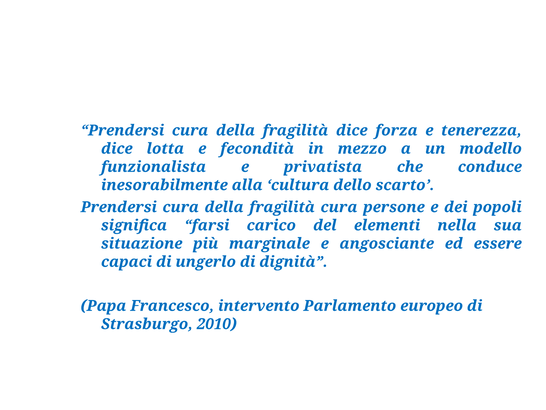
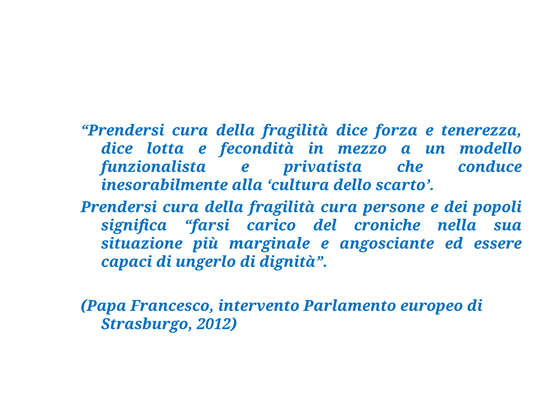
elementi: elementi -> croniche (387, 225)
2010: 2010 -> 2012 (217, 324)
